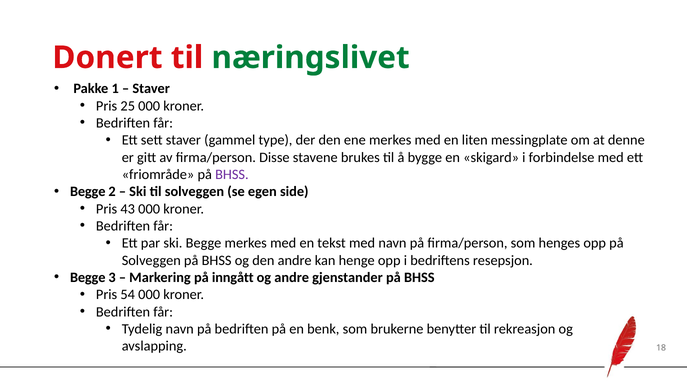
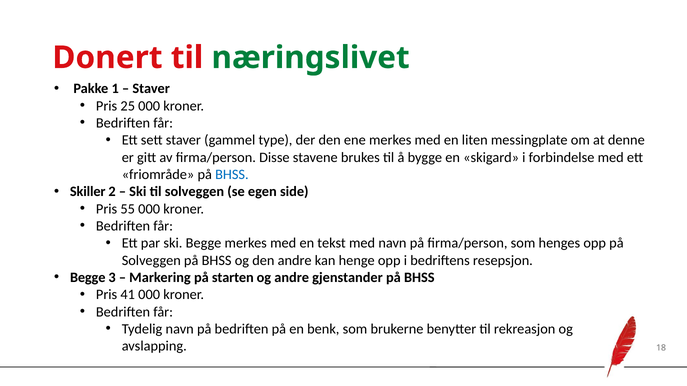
BHSS colour: purple -> blue (232, 175)
Begge: Begge -> Skiller (88, 192)
43: 43 -> 55 (128, 209)
inngått: inngått -> starten (233, 278)
54: 54 -> 41 (128, 295)
